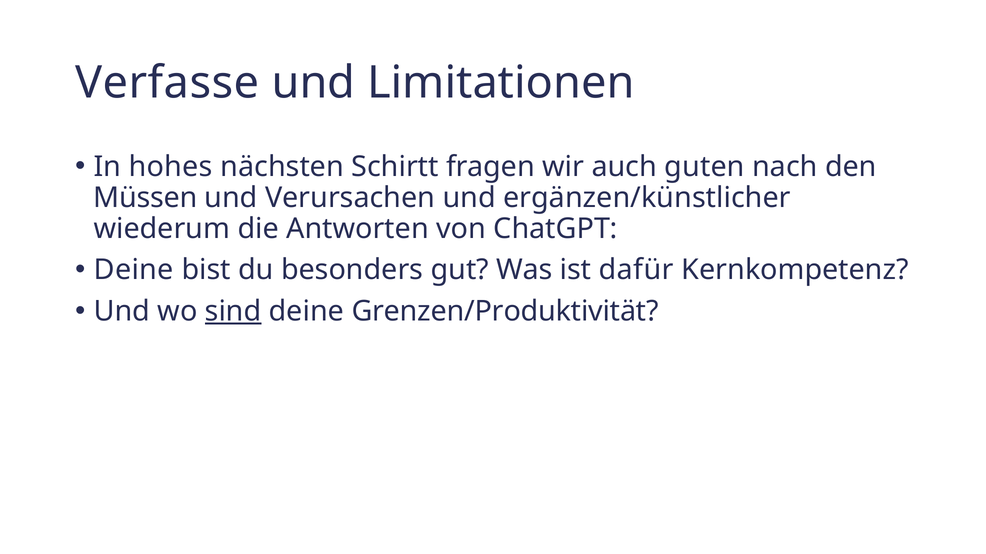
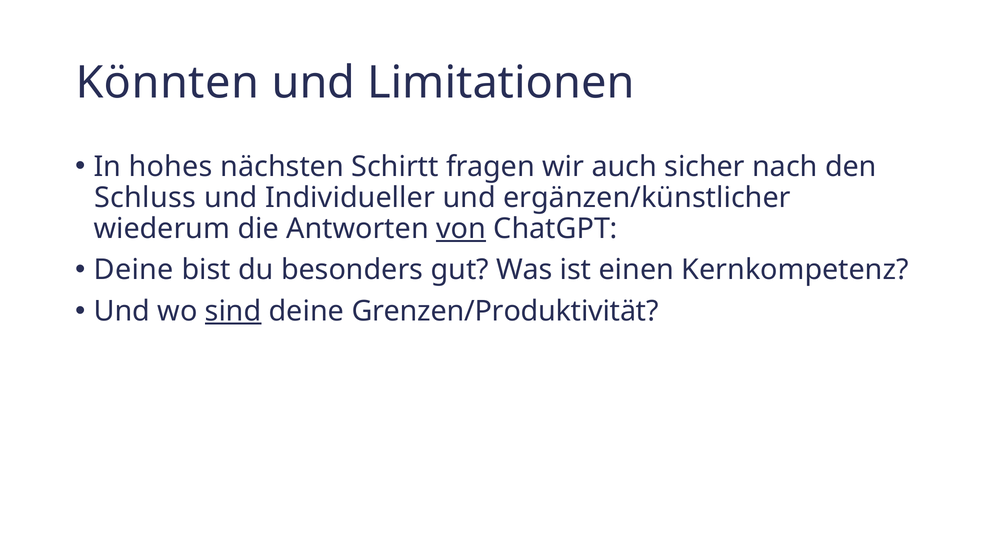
Verfasse: Verfasse -> Könnten (167, 83)
guten: guten -> sicher (705, 167)
Müssen: Müssen -> Schluss (145, 198)
Verursachen: Verursachen -> Individueller (350, 198)
von underline: none -> present (461, 229)
dafür: dafür -> einen (636, 270)
